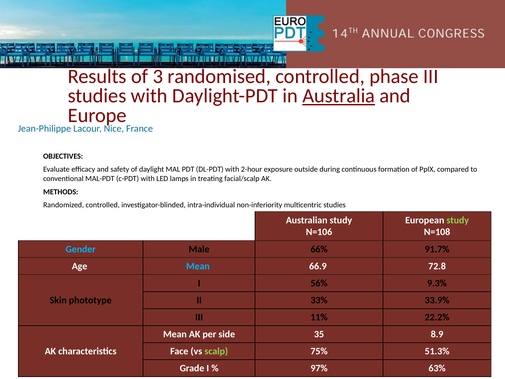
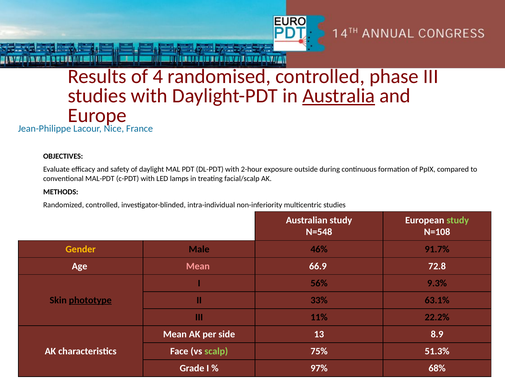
3: 3 -> 4 (158, 76)
N=106: N=106 -> N=548 (319, 232)
Gender colour: light blue -> yellow (81, 249)
66%: 66% -> 46% (319, 249)
Mean colour: light blue -> pink (198, 266)
phototype underline: none -> present (90, 300)
33.9%: 33.9% -> 63.1% (437, 300)
35: 35 -> 13 (319, 334)
63%: 63% -> 68% (437, 368)
